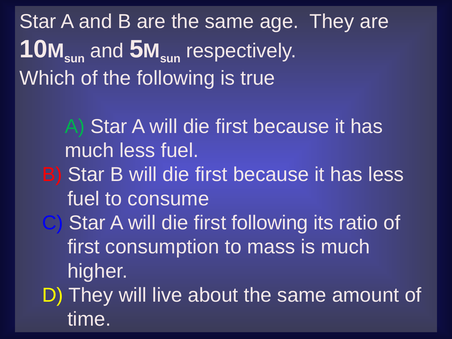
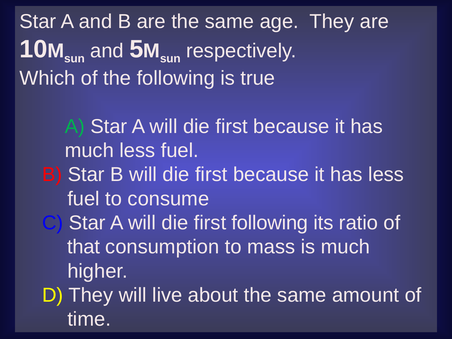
first: first -> that (84, 247)
